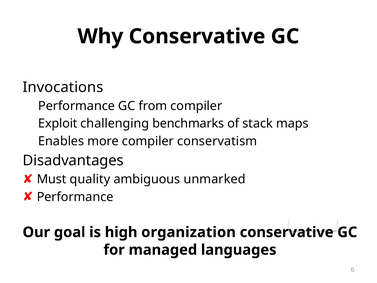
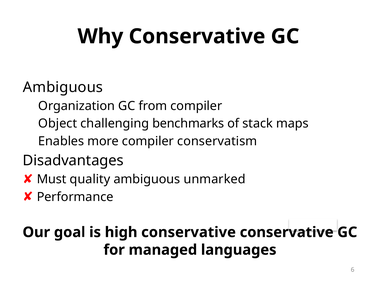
Invocations: Invocations -> Ambiguous (63, 87)
Performance: Performance -> Organization (77, 106)
Exploit: Exploit -> Object (58, 123)
high organization: organization -> conservative (189, 232)
